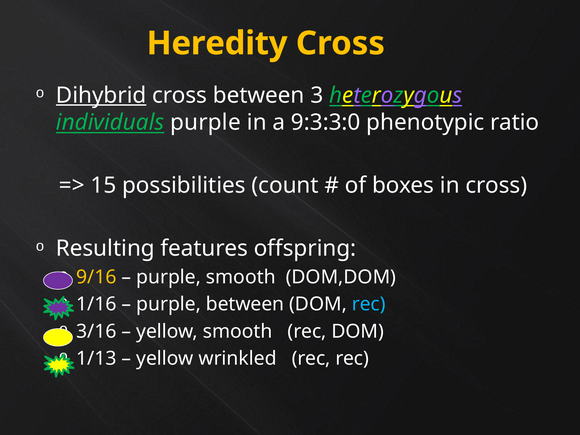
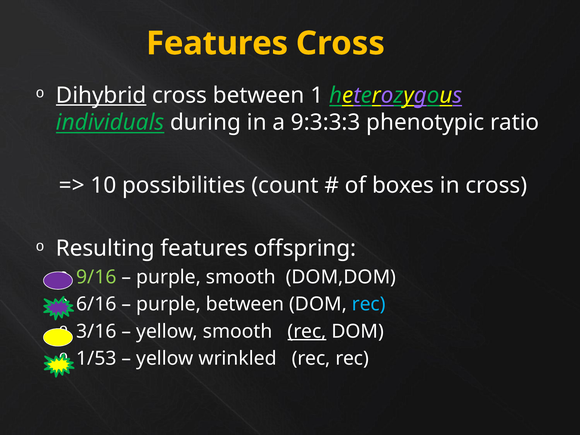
Heredity: Heredity -> Features (217, 43)
3: 3 -> 1 (317, 95)
individuals purple: purple -> during (206, 122)
9:3:3:0: 9:3:3:0 -> 9:3:3:3 (326, 122)
15: 15 -> 10 (103, 185)
9/16 colour: yellow -> light green (96, 277)
1/16: 1/16 -> 6/16 (96, 304)
rec underline: none -> present (307, 331)
1/13: 1/13 -> 1/53 (96, 358)
